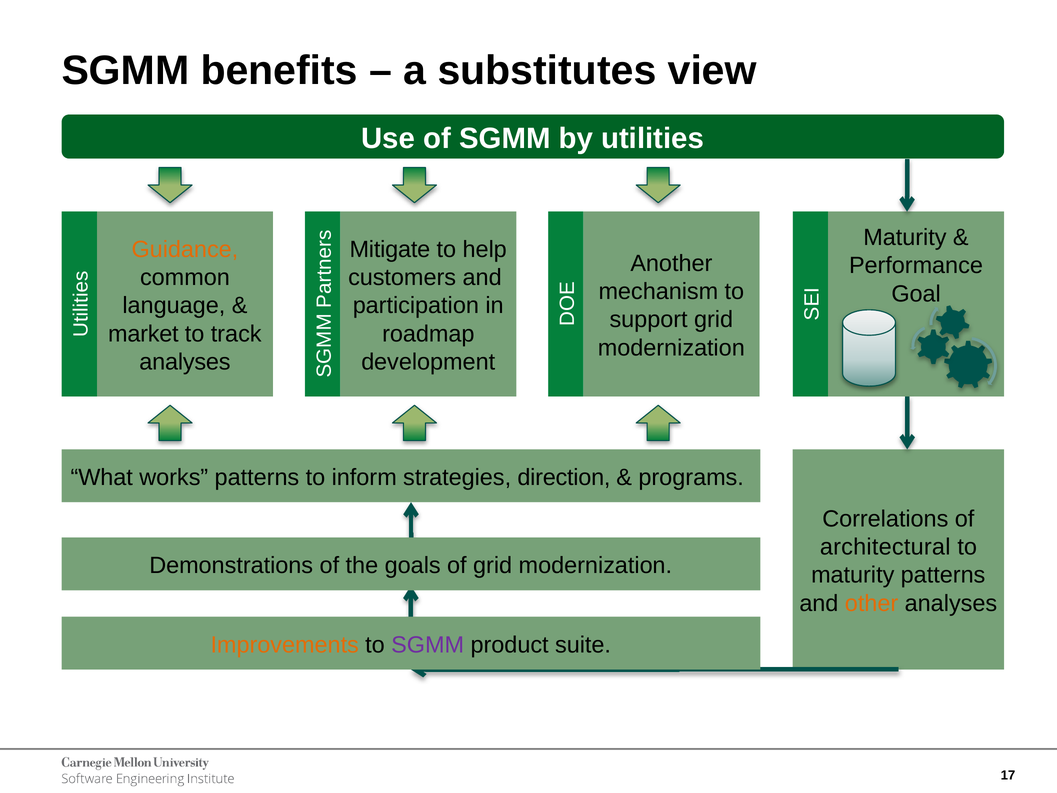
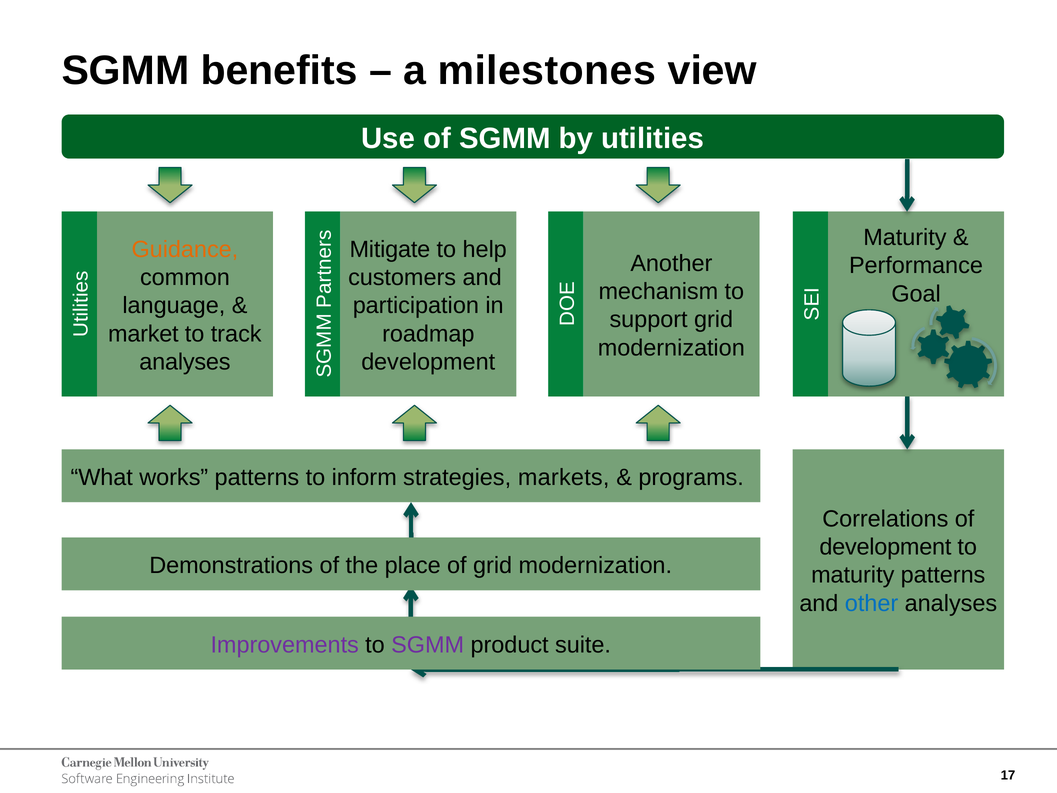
substitutes: substitutes -> milestones (547, 71)
direction: direction -> markets (564, 477)
architectural: architectural -> development (885, 547)
goals: goals -> place (413, 565)
other colour: orange -> blue (872, 603)
Improvements colour: orange -> purple (285, 645)
